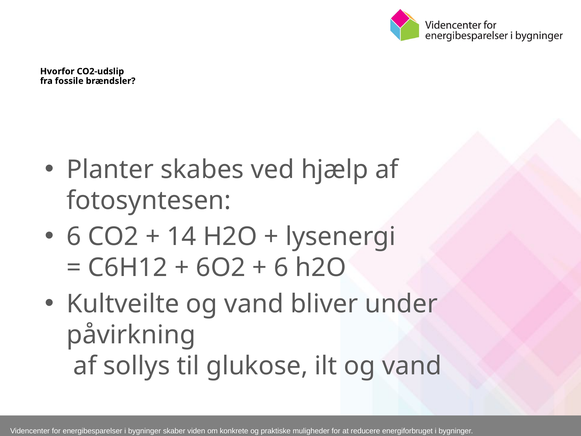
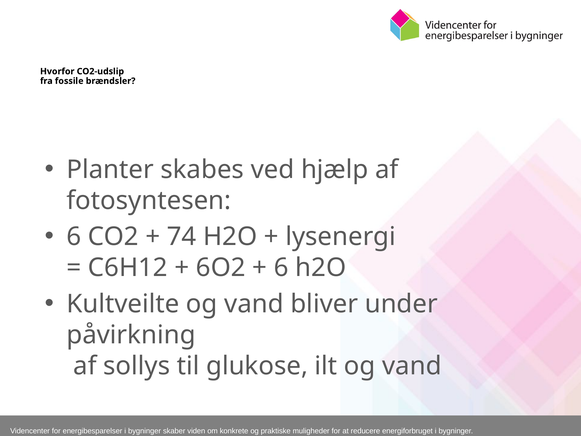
14: 14 -> 74 (182, 237)
